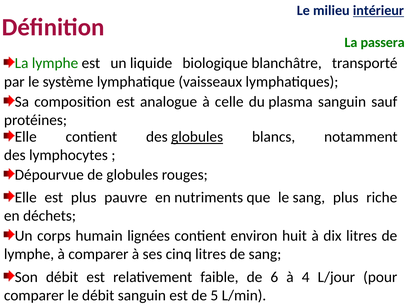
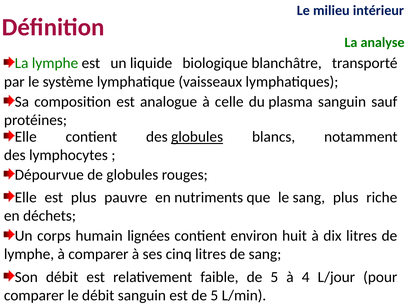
intérieur underline: present -> none (378, 11)
passera: passera -> analyse (383, 42)
faible de 6: 6 -> 5 (274, 277)
